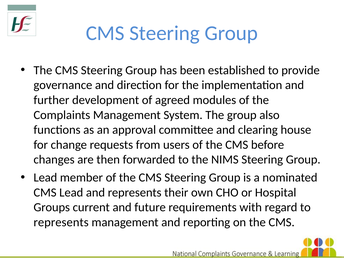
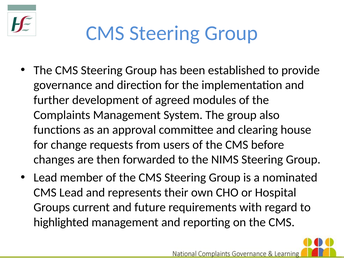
represents: represents -> highlighted (61, 222)
